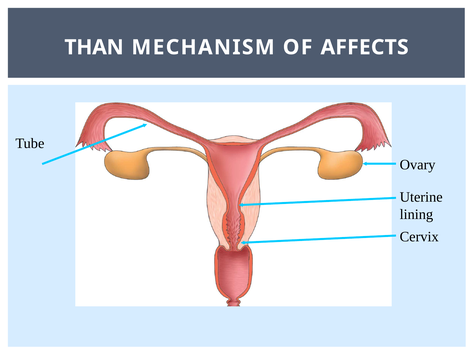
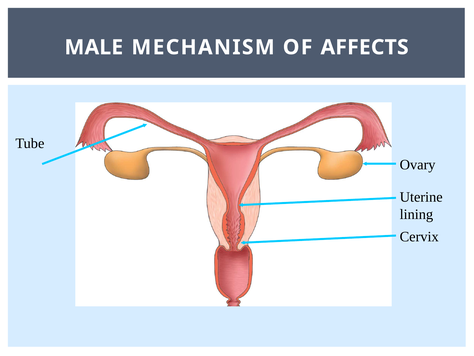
THAN: THAN -> MALE (94, 47)
